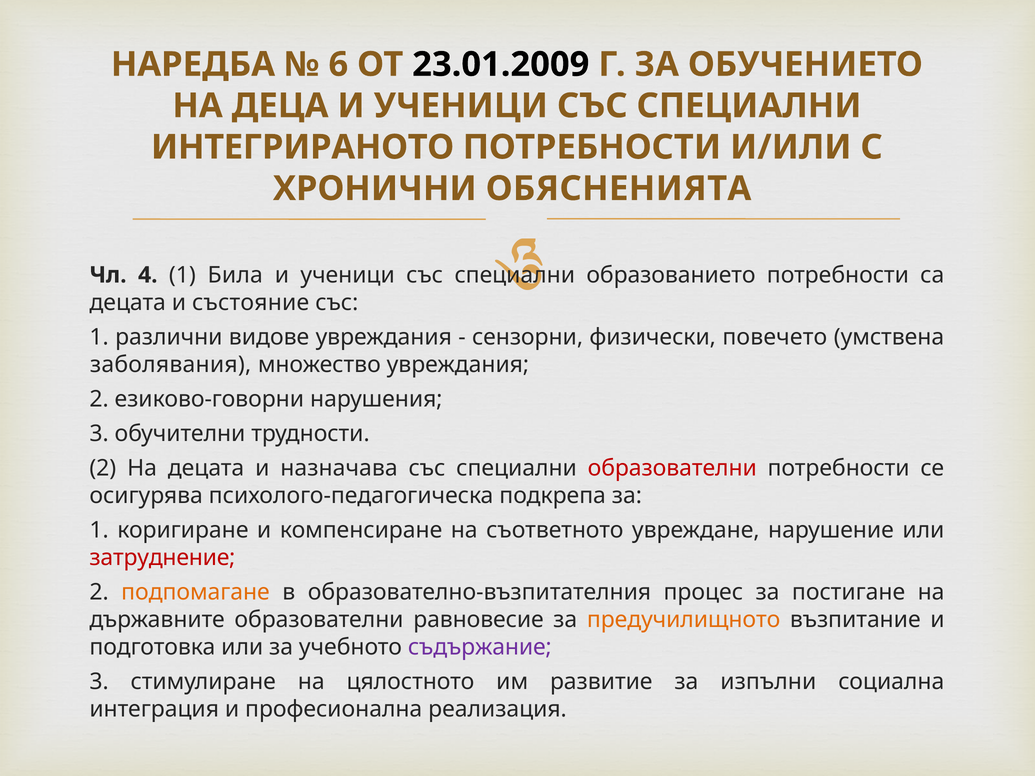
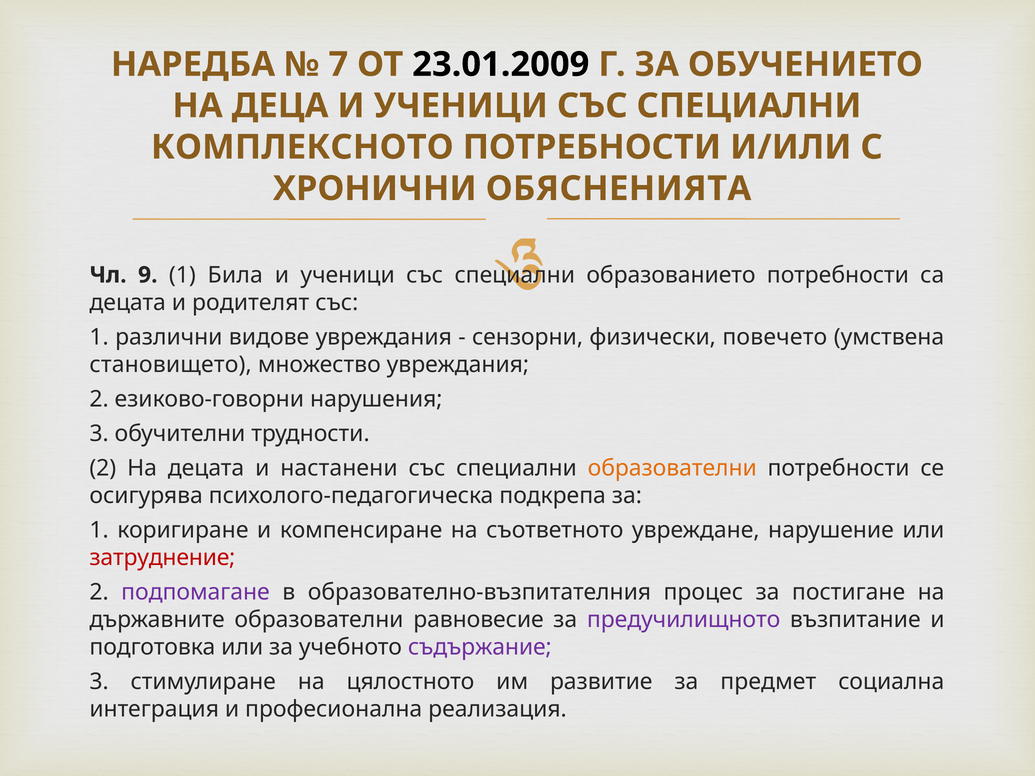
6: 6 -> 7 (338, 64)
ИНТЕГРИРАНОТО: ИНТЕГРИРАНОТО -> КОМПЛЕКСНОТО (302, 147)
4: 4 -> 9 (148, 275)
състояние: състояние -> родителят (251, 303)
заболявания: заболявания -> становището (171, 365)
назначава: назначава -> настанени (339, 468)
образователни colour: red -> orange (672, 468)
подпомагане colour: orange -> purple (196, 592)
предучилищното colour: orange -> purple (684, 620)
изпълни: изпълни -> предмет (768, 682)
